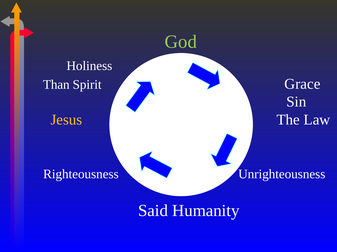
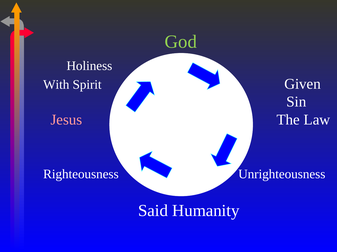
Than: Than -> With (56, 85)
Grace: Grace -> Given (303, 84)
Jesus colour: yellow -> pink (66, 120)
